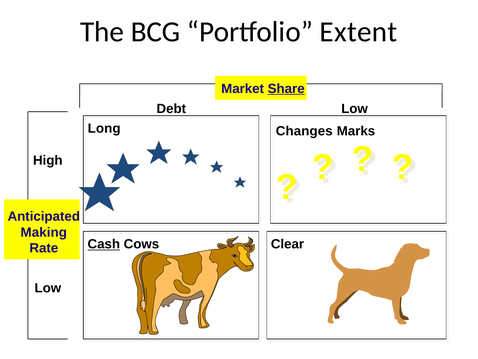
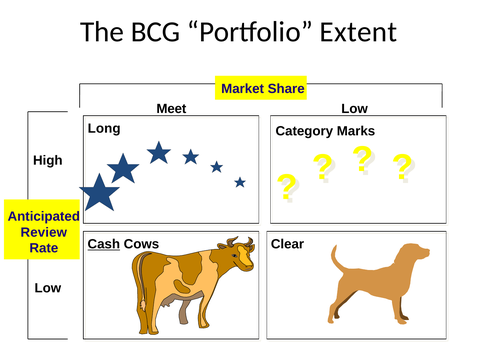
Share underline: present -> none (286, 89)
Debt: Debt -> Meet (171, 108)
Changes: Changes -> Category (304, 131)
Making: Making -> Review (44, 232)
